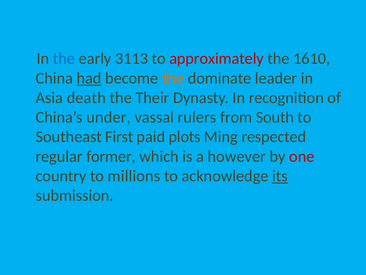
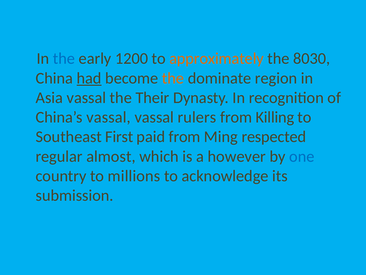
3113: 3113 -> 1200 (132, 58)
approximately colour: red -> orange (217, 58)
1610: 1610 -> 8030 (312, 58)
leader: leader -> region (276, 78)
Asia death: death -> vassal (86, 98)
China’s under: under -> vassal (109, 117)
South: South -> Killing (275, 117)
paid plots: plots -> from (185, 137)
former: former -> almost (111, 156)
one colour: red -> blue (302, 156)
its underline: present -> none (280, 176)
